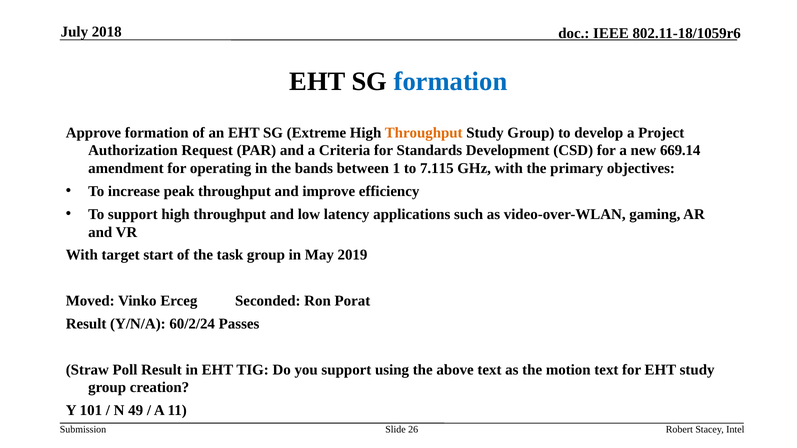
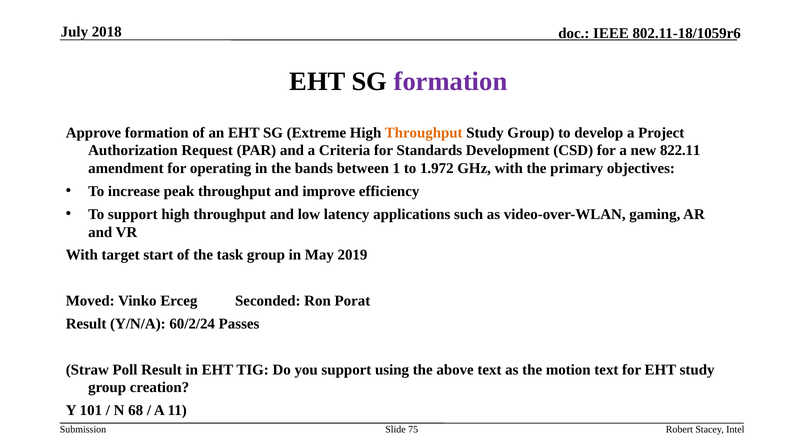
formation colour: blue -> purple (451, 81)
669.14: 669.14 -> 822.11 (680, 151)
7.115: 7.115 -> 1.972 (437, 169)
49: 49 -> 68 (136, 411)
26: 26 -> 75 (413, 430)
